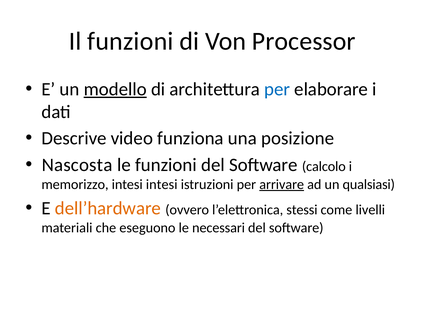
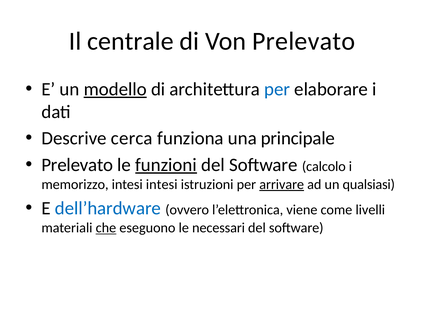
Il funzioni: funzioni -> centrale (131, 41)
Von Processor: Processor -> Prelevato (304, 41)
video: video -> cerca (132, 138)
posizione: posizione -> principale (298, 138)
Nascosta: Nascosta -> Prelevato (77, 165)
funzioni underline: none -> present (166, 165)
dell’hardware colour: orange -> blue (108, 208)
stessi: stessi -> viene (302, 210)
che underline: none -> present (106, 228)
